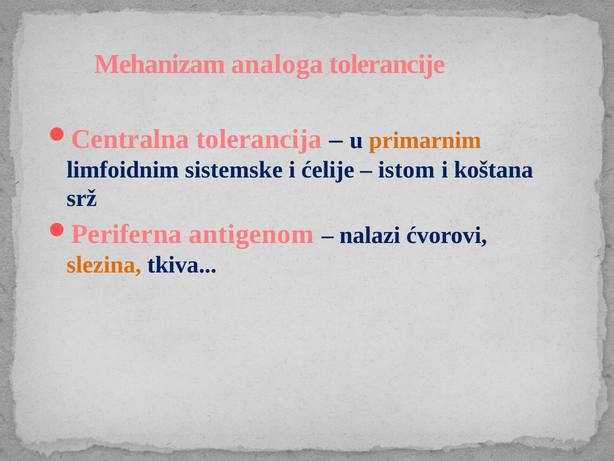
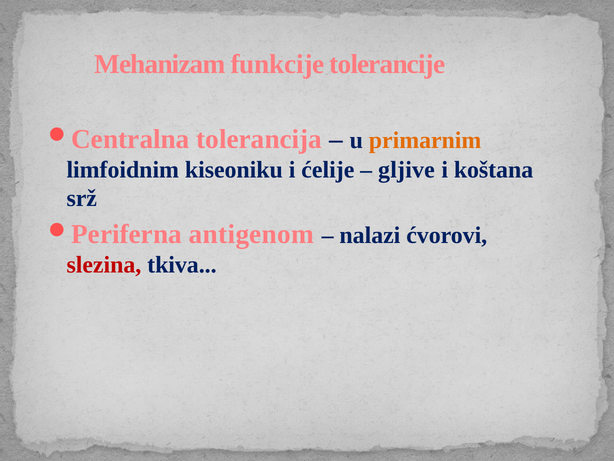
analoga: analoga -> funkcije (278, 64)
sistemske: sistemske -> kiseoniku (234, 169)
istom: istom -> gljive (406, 169)
slezina colour: orange -> red (104, 265)
